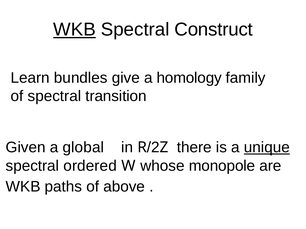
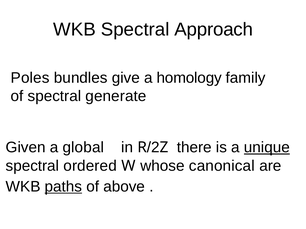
WKB underline: present -> none (74, 30)
Construct: Construct -> Approach (214, 30)
Learn: Learn -> Poles (30, 78)
transition: transition -> generate (116, 96)
monopole: monopole -> canonical (222, 166)
paths underline: none -> present (63, 187)
